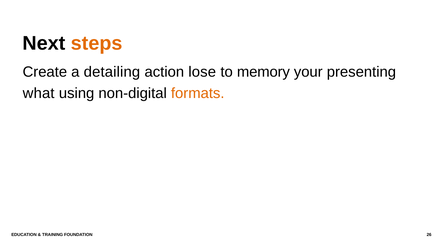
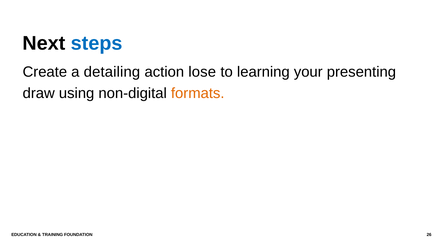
steps colour: orange -> blue (97, 43)
memory: memory -> learning (263, 72)
what: what -> draw (39, 94)
